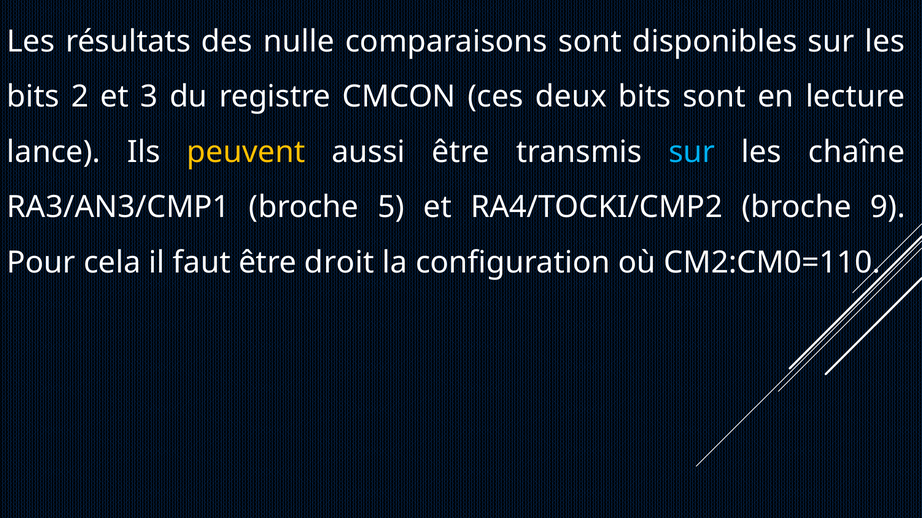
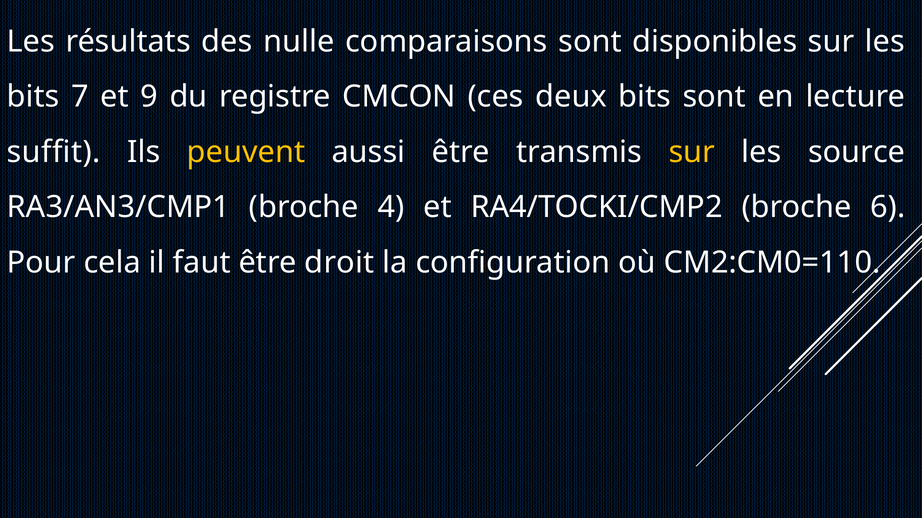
2: 2 -> 7 (80, 97)
3: 3 -> 9 (149, 97)
lance: lance -> suffit (54, 152)
sur colour: light blue -> yellow (692, 152)
chaîne: chaîne -> source (857, 152)
5: 5 -> 4 (391, 207)
9: 9 -> 6 (888, 207)
